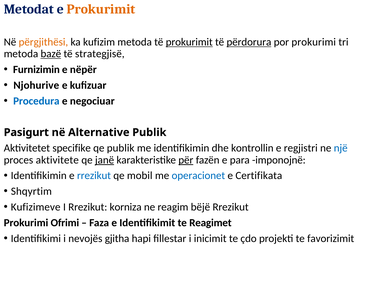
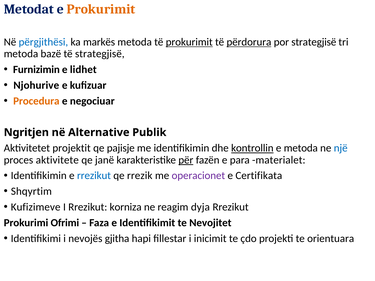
përgjithësi colour: orange -> blue (43, 42)
kufizim: kufizim -> markës (99, 42)
por prokurimi: prokurimi -> strategjisë (314, 42)
bazë underline: present -> none (51, 54)
nëpër: nëpër -> lidhet (83, 70)
Procedura colour: blue -> orange (36, 101)
Pasigurt: Pasigurt -> Ngritjen (26, 133)
specifike: specifike -> projektit (72, 148)
qe publik: publik -> pajisje (121, 148)
kontrollin underline: none -> present (252, 148)
e regjistri: regjistri -> metoda (301, 148)
janë underline: present -> none (105, 160)
imponojnë: imponojnë -> materialet (279, 160)
mobil: mobil -> rrezik (140, 176)
operacionet colour: blue -> purple (198, 176)
bëjë: bëjë -> dyja (200, 207)
Reagimet: Reagimet -> Nevojitet (210, 223)
favorizimit: favorizimit -> orientuara (331, 239)
